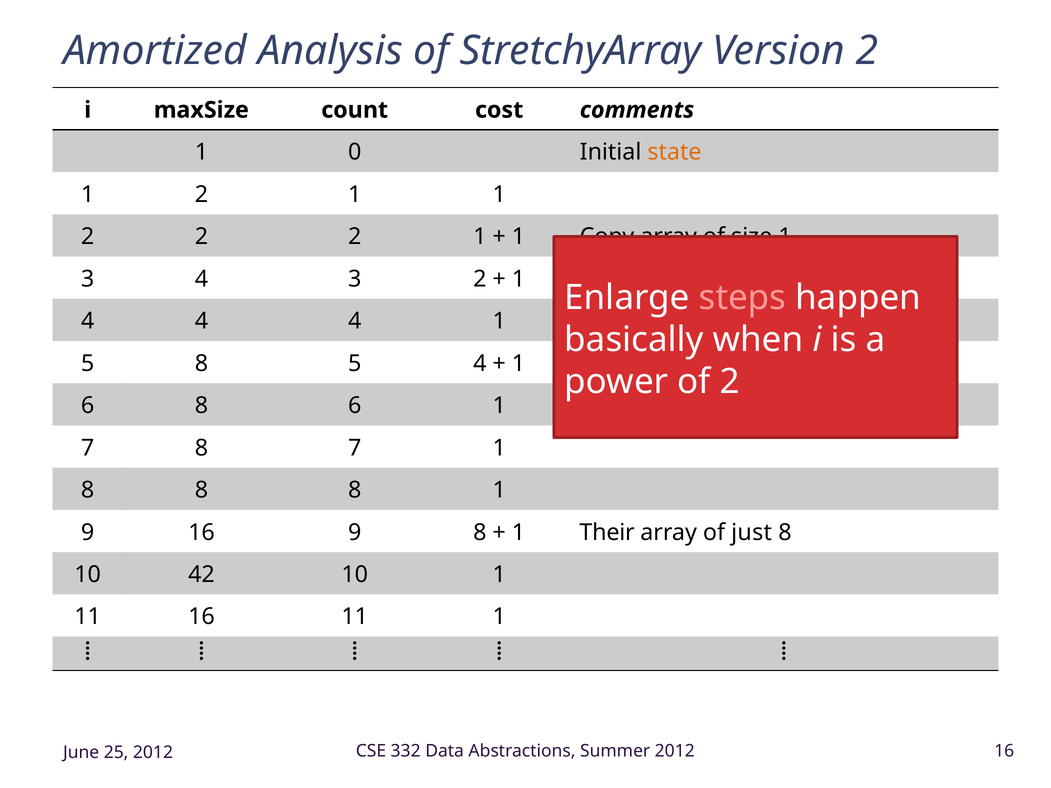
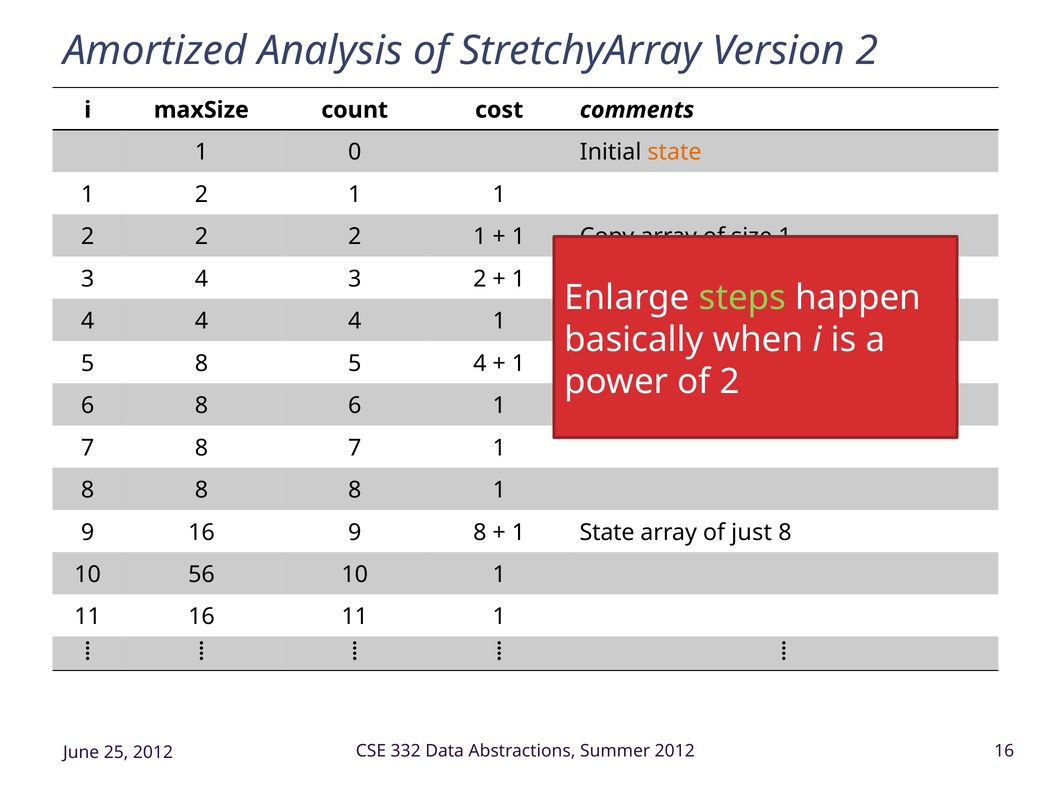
steps colour: pink -> light green (742, 298)
1 Their: Their -> State (607, 532)
42: 42 -> 56 (201, 575)
